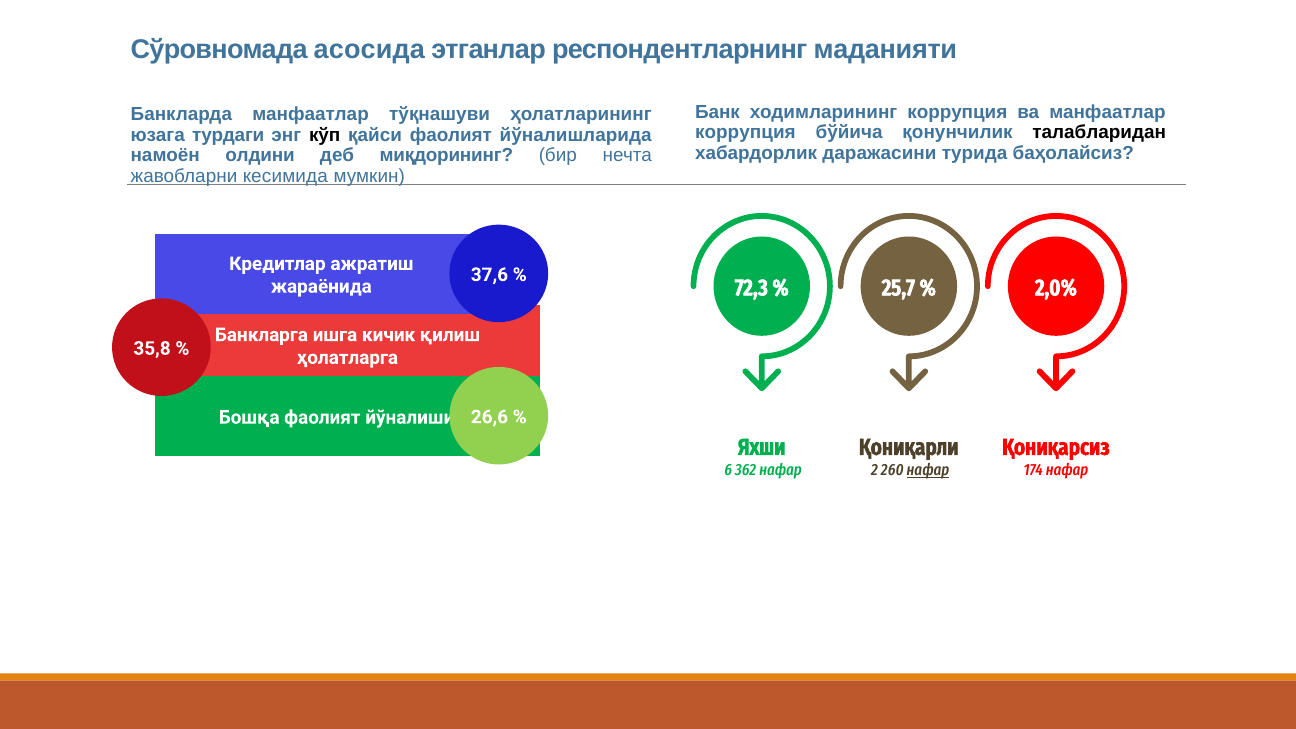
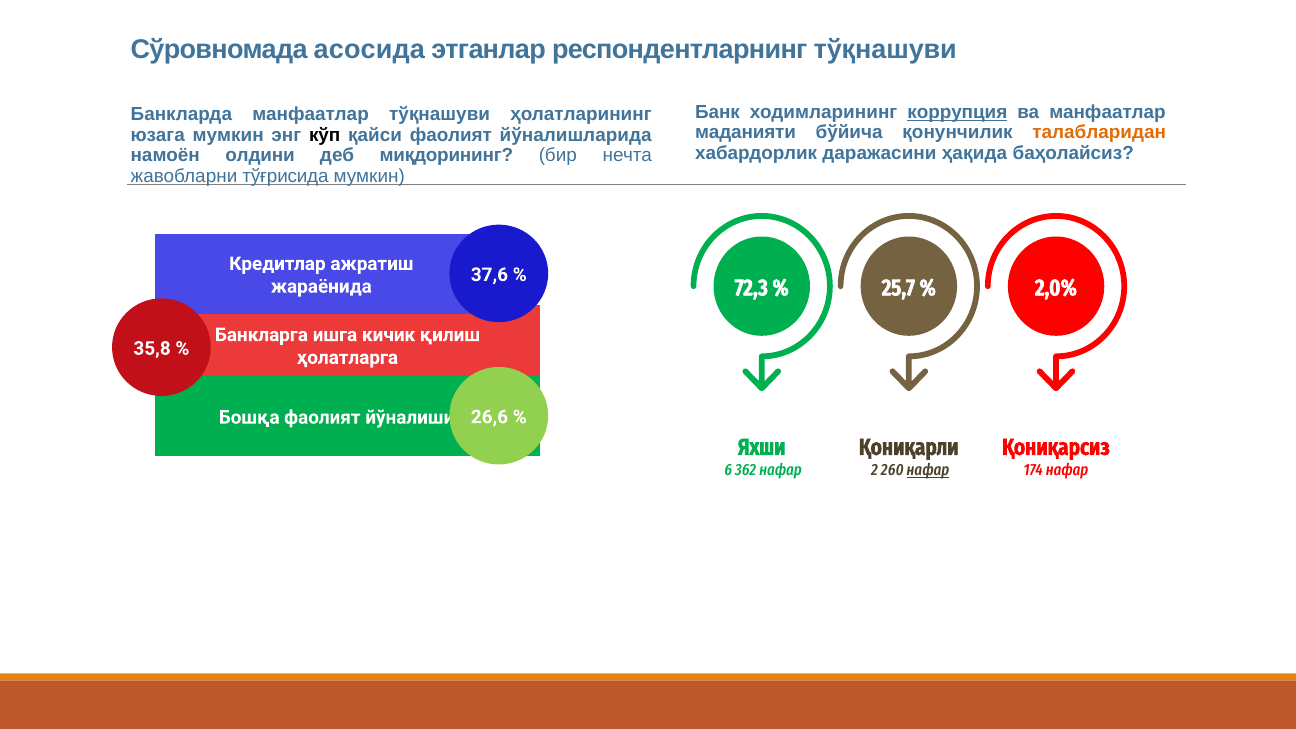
респондентларнинг маданияти: маданияти -> тўқнашуви (885, 50)
коррупция underline: none -> present (957, 112)
коррупция: коррупция -> маданияти (745, 133)
талабларидан colour: black -> orange (1099, 133)
юзага турдаги: турдаги -> мумкин (228, 135)
турида: турида -> ҳақида (975, 153)
кесимида: кесимида -> тўғрисида (286, 176)
